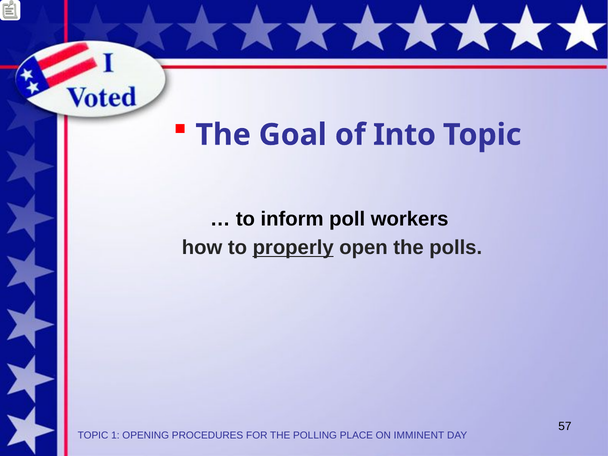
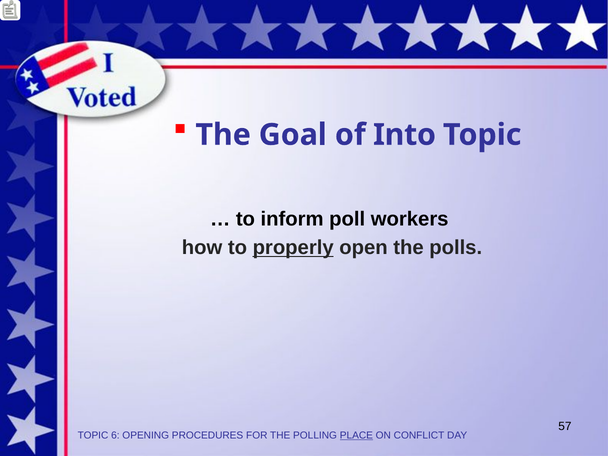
1: 1 -> 6 (115, 435)
PLACE underline: none -> present (356, 435)
IMMINENT: IMMINENT -> CONFLICT (419, 435)
